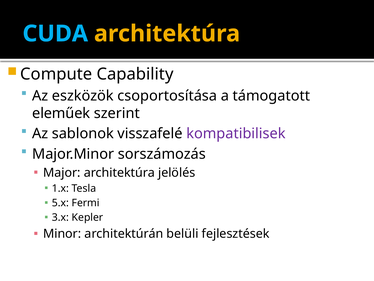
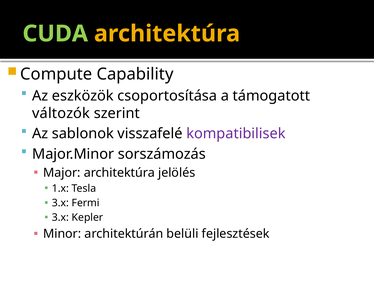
CUDA colour: light blue -> light green (55, 34)
eleműek: eleműek -> változók (61, 113)
5.x: 5.x -> 3.x (60, 203)
